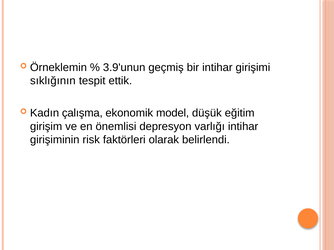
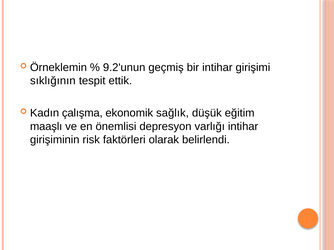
3.9'unun: 3.9'unun -> 9.2'unun (124, 68)
model: model -> sağlık (173, 113)
girişim: girişim -> maaşlı (46, 127)
